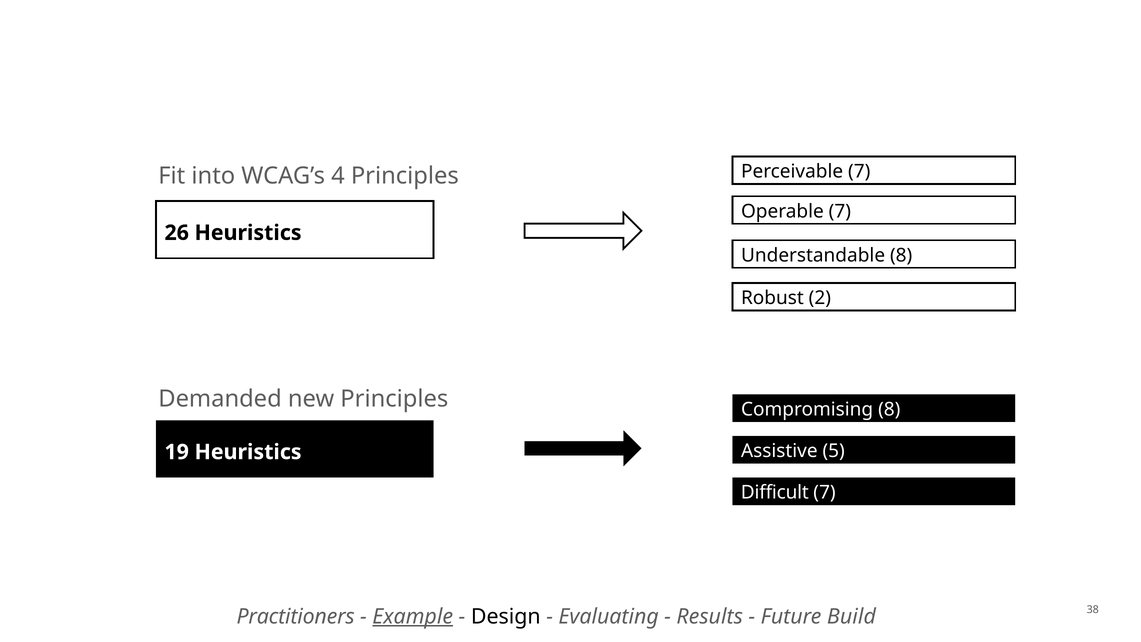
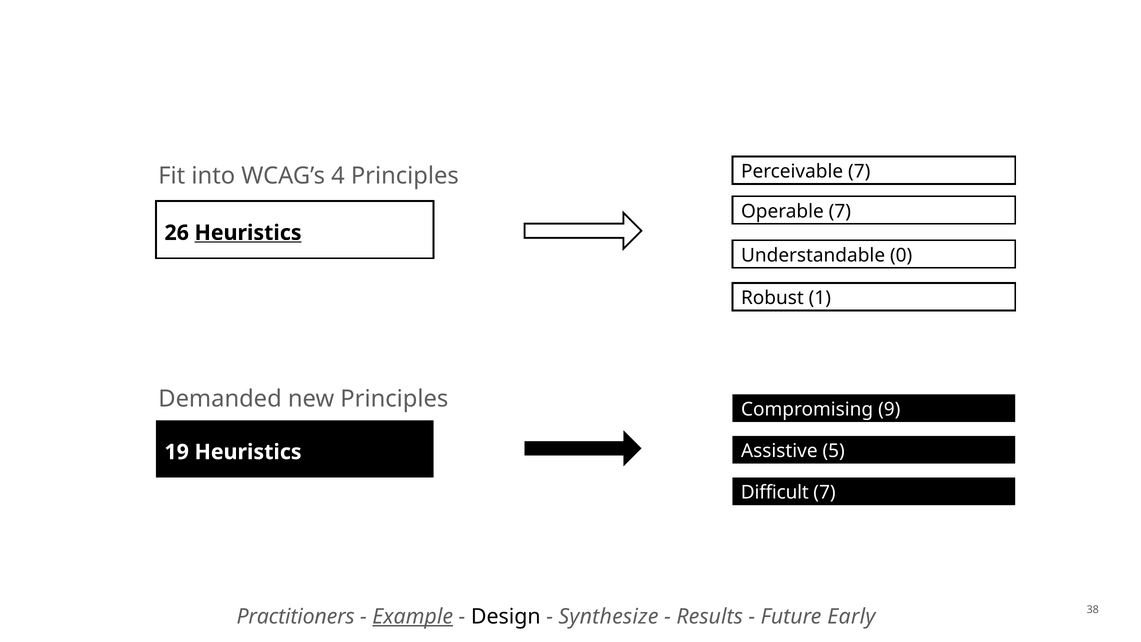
Heuristics underline: none -> present (248, 233)
Understandable 8: 8 -> 0 (901, 255)
2: 2 -> 1 (820, 298)
Compromising 8: 8 -> 9 (889, 409)
Evaluating: Evaluating -> Synthesize (609, 616)
Build: Build -> Early (851, 616)
